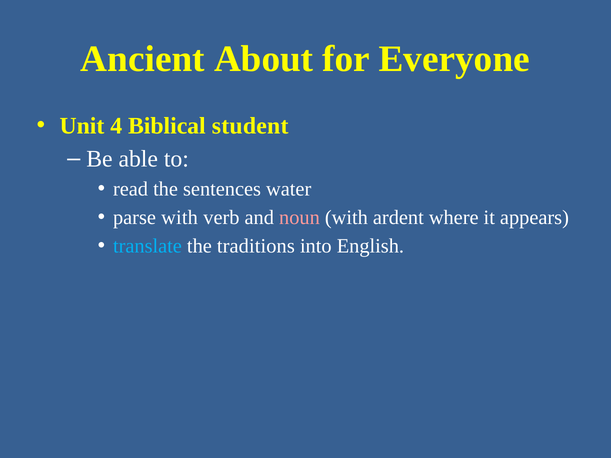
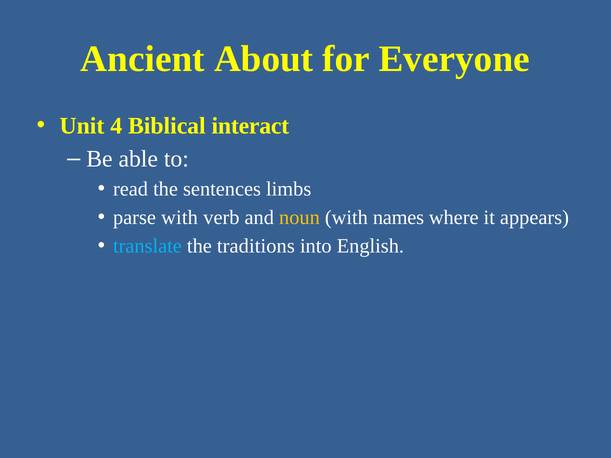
student: student -> interact (250, 126)
water: water -> limbs (289, 189)
noun colour: pink -> yellow (299, 218)
ardent: ardent -> names (398, 218)
